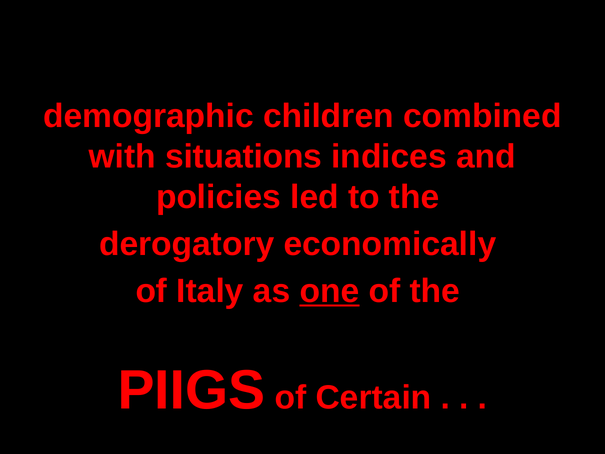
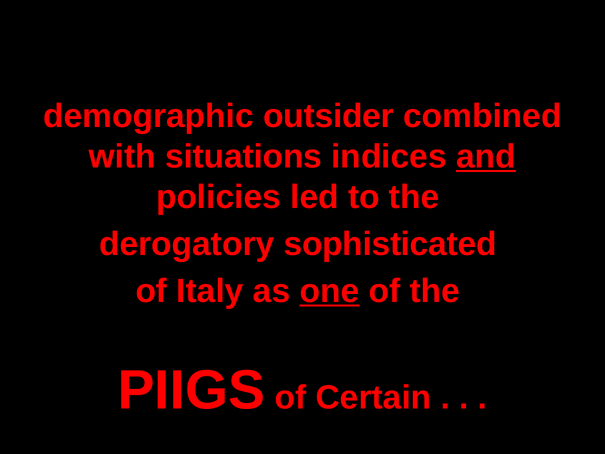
children: children -> outsider (329, 116)
and underline: none -> present (486, 157)
economically: economically -> sophisticated (390, 244)
